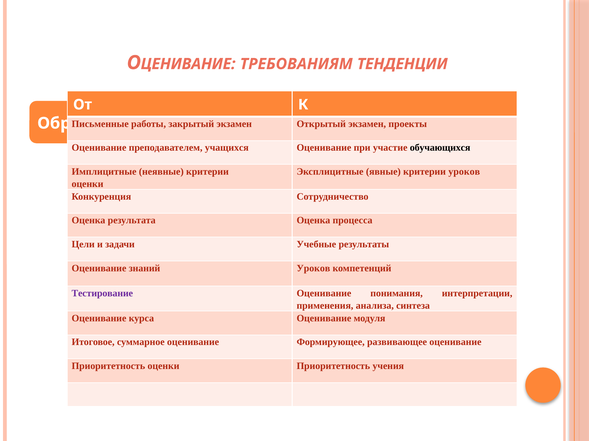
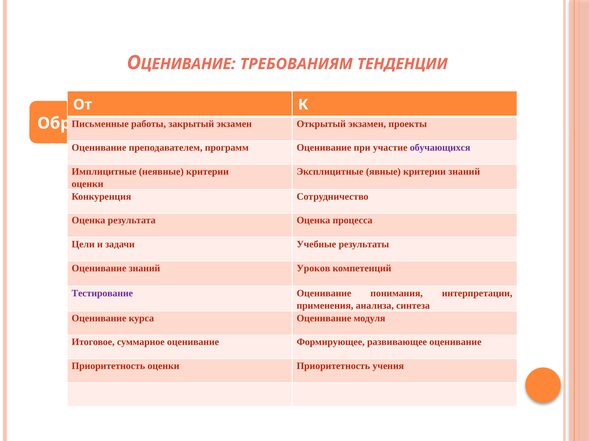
учащихся: учащихся -> программ (227, 148)
обучающихся colour: black -> purple (440, 148)
критерии уроков: уроков -> знаний (464, 172)
